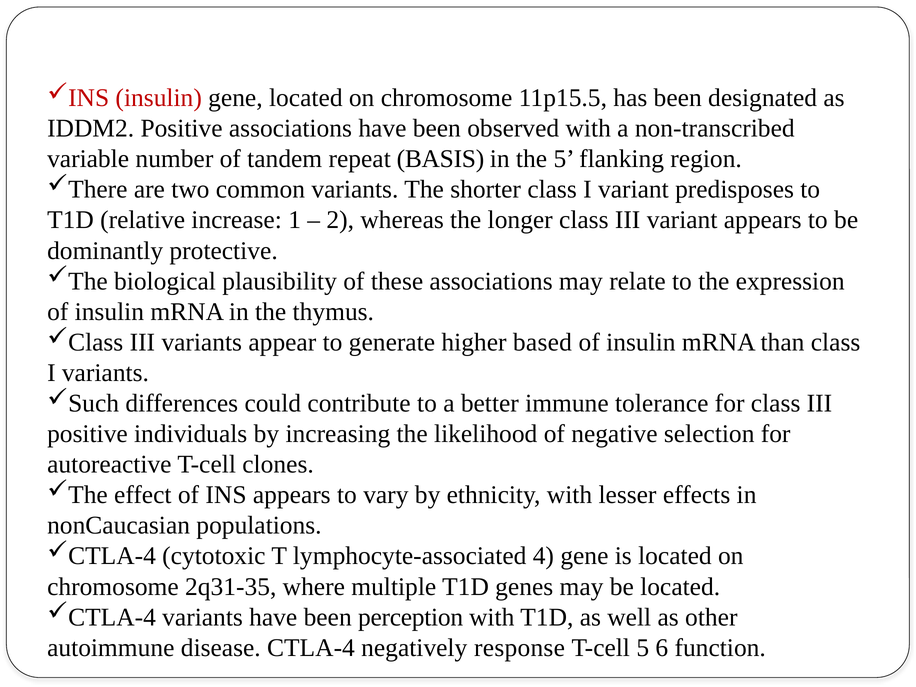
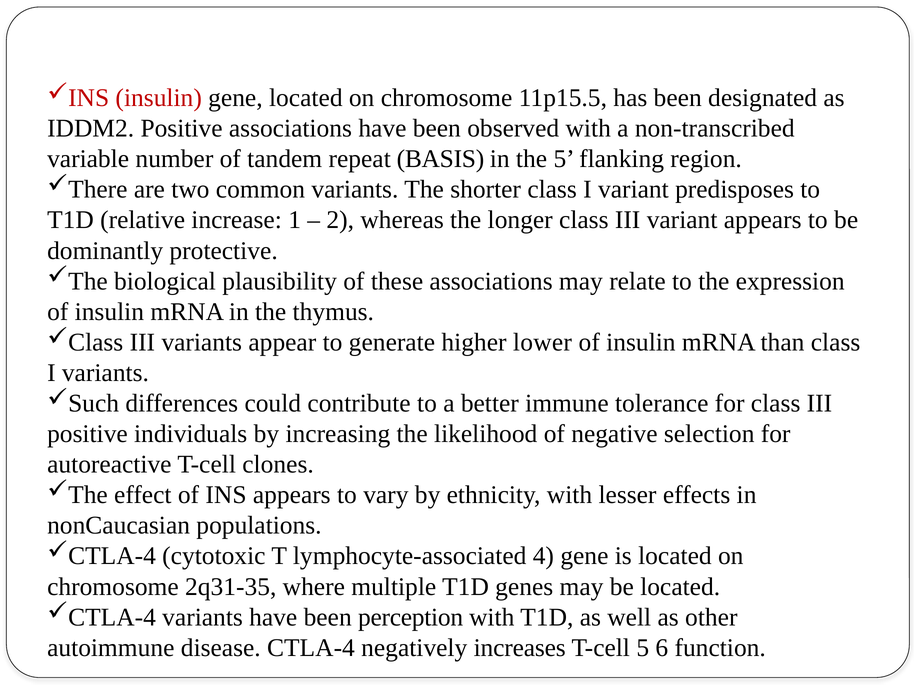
based: based -> lower (542, 342)
response: response -> increases (520, 648)
